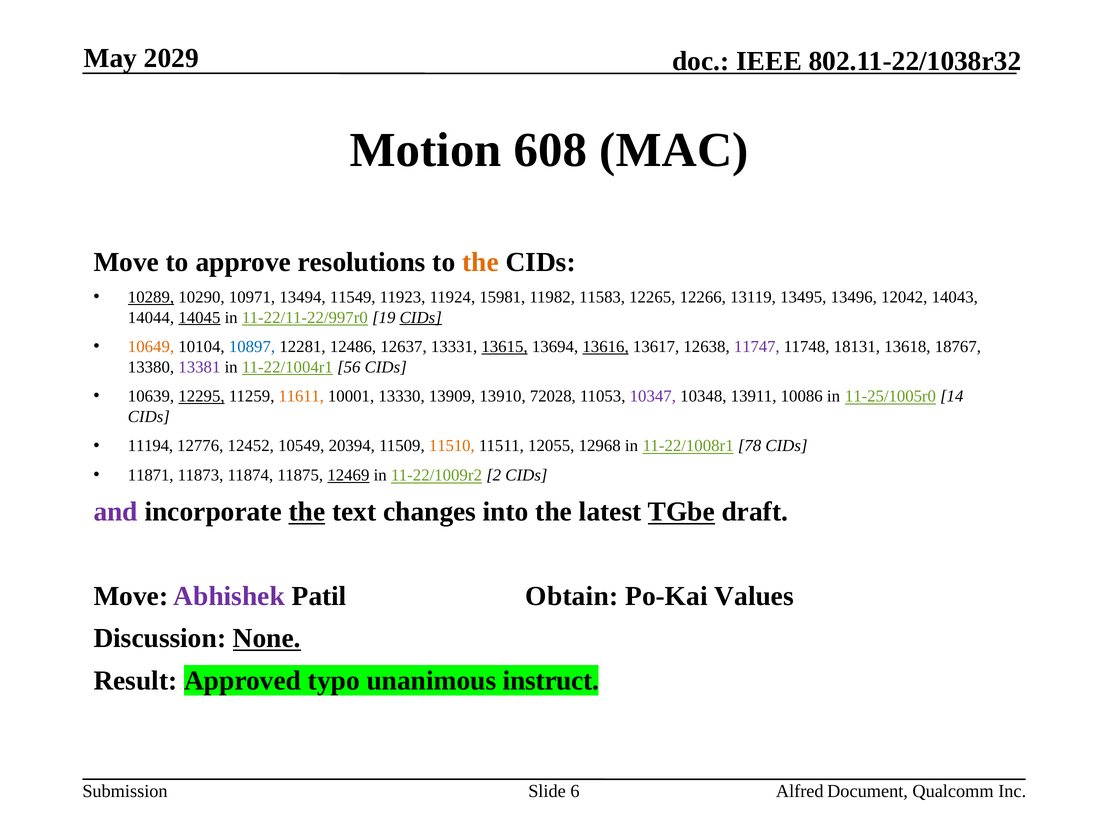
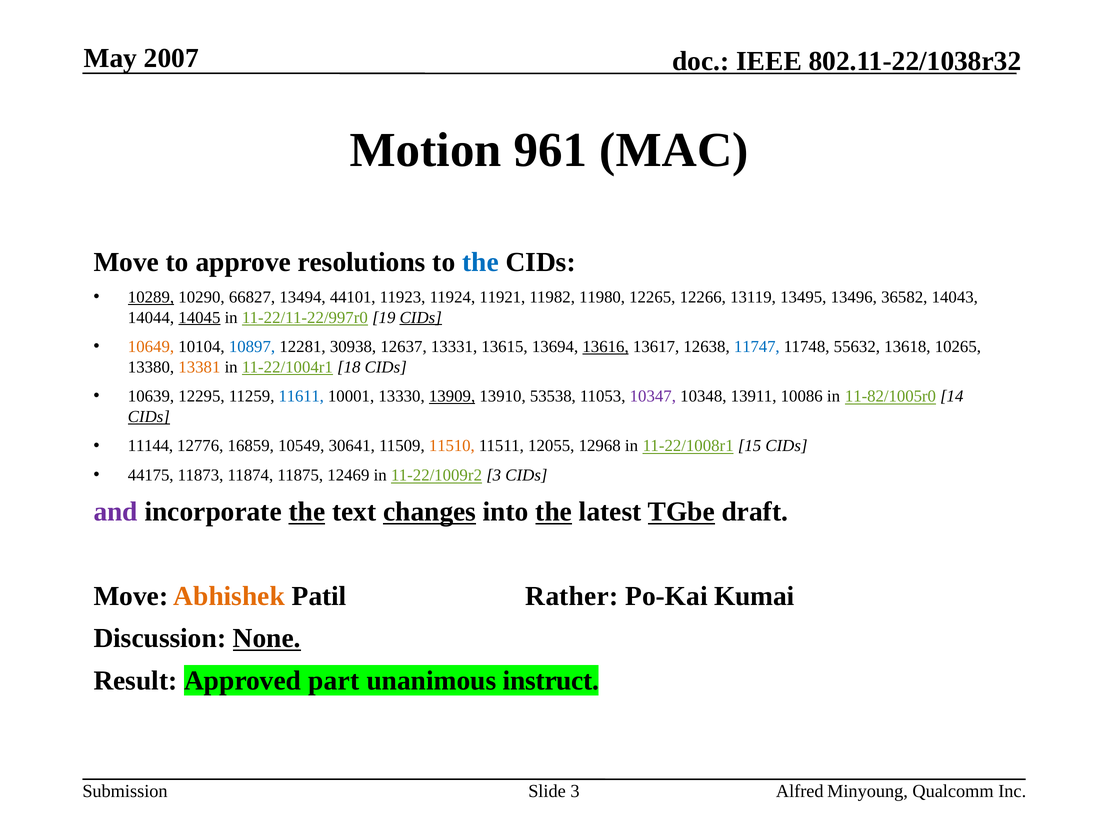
2029: 2029 -> 2007 (171, 58)
608: 608 -> 961 (550, 150)
the colour: orange -> blue (480, 262)
10971: 10971 -> 66827 (252, 297)
11549: 11549 -> 44101 (353, 297)
15981: 15981 -> 11921 (502, 297)
11583: 11583 -> 11980 (602, 297)
12042: 12042 -> 36582 (904, 297)
12486: 12486 -> 30938 (353, 347)
13615 underline: present -> none (505, 347)
11747 colour: purple -> blue (757, 347)
18131: 18131 -> 55632 (857, 347)
18767: 18767 -> 10265 (958, 347)
13381 colour: purple -> orange (199, 367)
56: 56 -> 18 (349, 367)
12295 underline: present -> none (201, 396)
11611 colour: orange -> blue (301, 396)
13909 underline: none -> present (452, 396)
72028: 72028 -> 53538 (553, 396)
11-25/1005r0: 11-25/1005r0 -> 11-82/1005r0 (890, 396)
CIDs underline: none -> present (149, 416)
11194: 11194 -> 11144 (150, 446)
12452: 12452 -> 16859 (251, 446)
20394: 20394 -> 30641 (352, 446)
78: 78 -> 15 (750, 446)
11871: 11871 -> 44175 (151, 475)
12469 underline: present -> none (348, 475)
11-22/1009r2 2: 2 -> 3 (494, 475)
changes underline: none -> present (430, 511)
the underline: none -> present (554, 511)
Abhishek colour: purple -> orange (229, 596)
Obtain: Obtain -> Rather (572, 596)
Values: Values -> Kumai (754, 596)
typo: typo -> part (334, 680)
Slide 6: 6 -> 3 (575, 791)
Document: Document -> Minyoung (868, 791)
